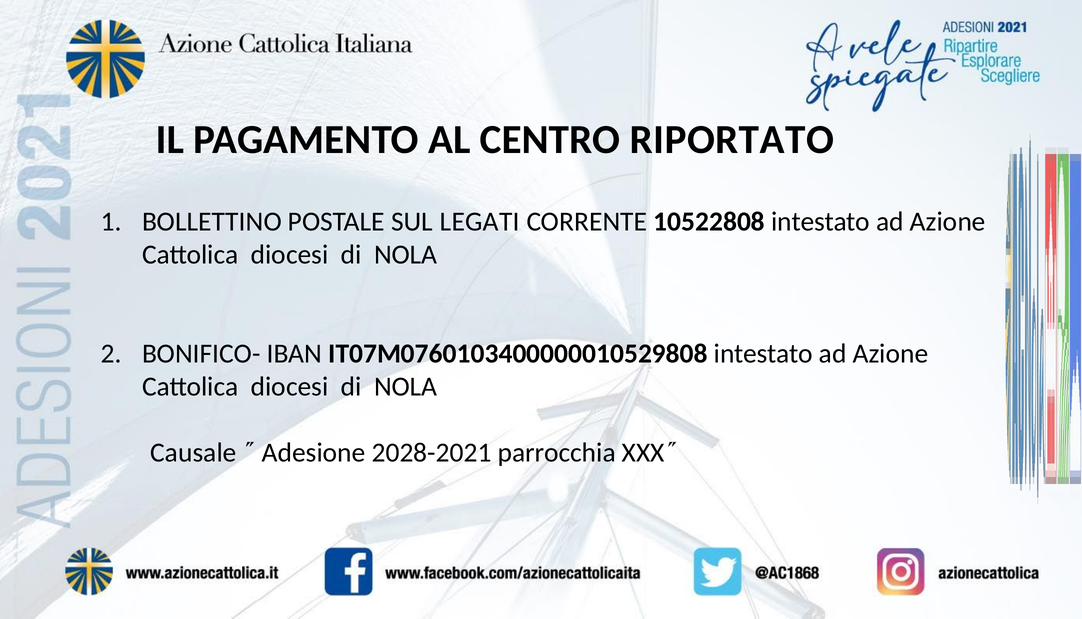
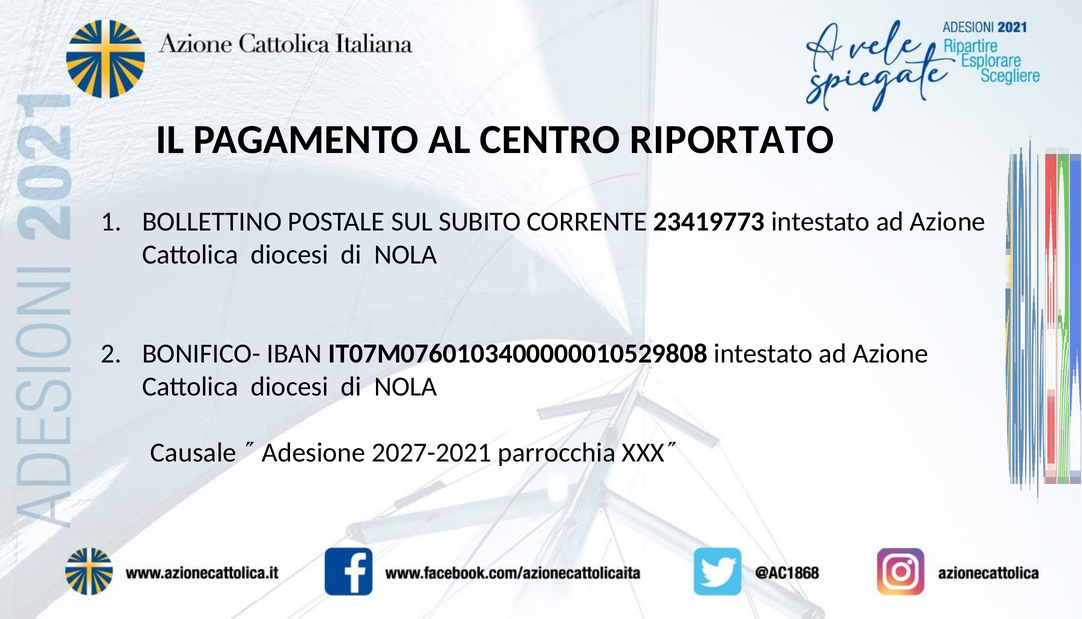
LEGATI: LEGATI -> SUBITO (480, 221)
10522808: 10522808 -> 23419773 (709, 221)
2028-2021: 2028-2021 -> 2027-2021 (432, 452)
